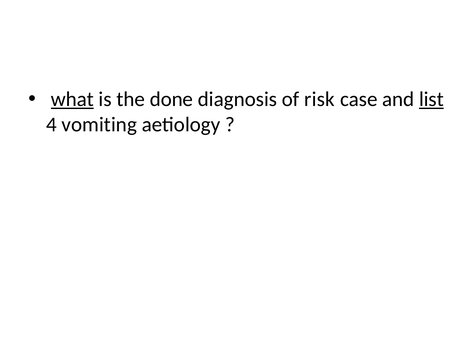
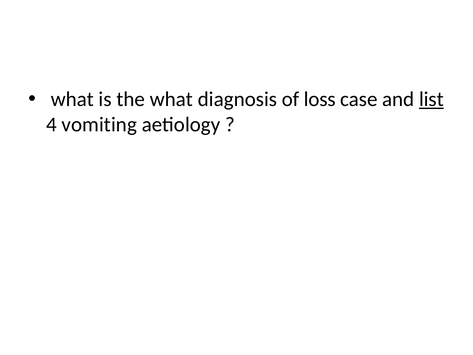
what underline: present -> none (72, 99)
the done: done -> what (171, 99)
risk: risk -> loss (320, 99)
